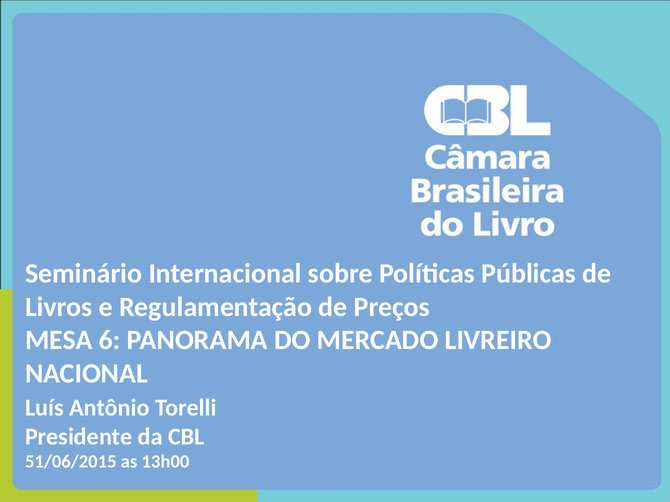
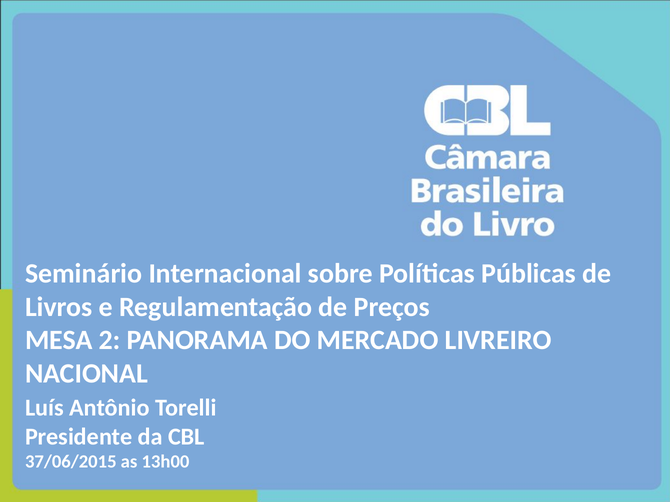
6: 6 -> 2 (110, 341)
51/06/2015: 51/06/2015 -> 37/06/2015 (71, 462)
